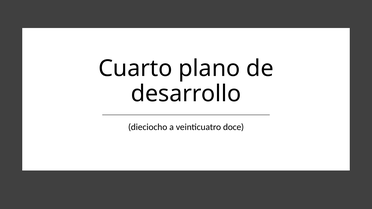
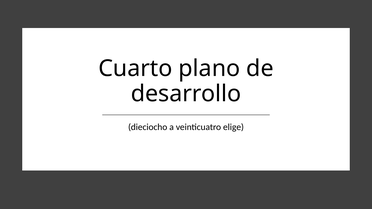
doce: doce -> elige (233, 127)
